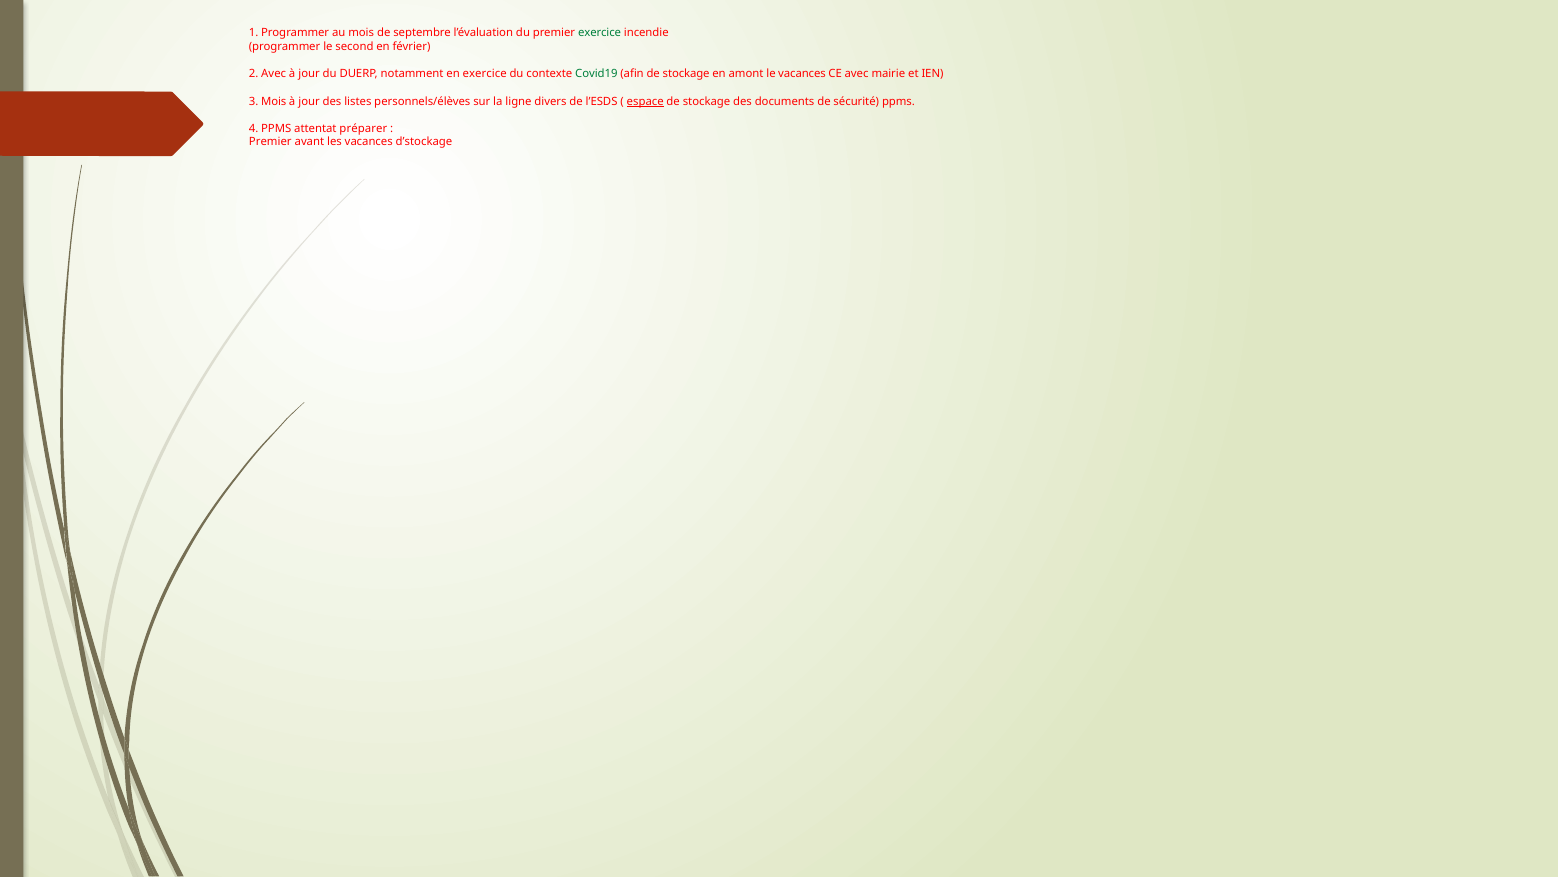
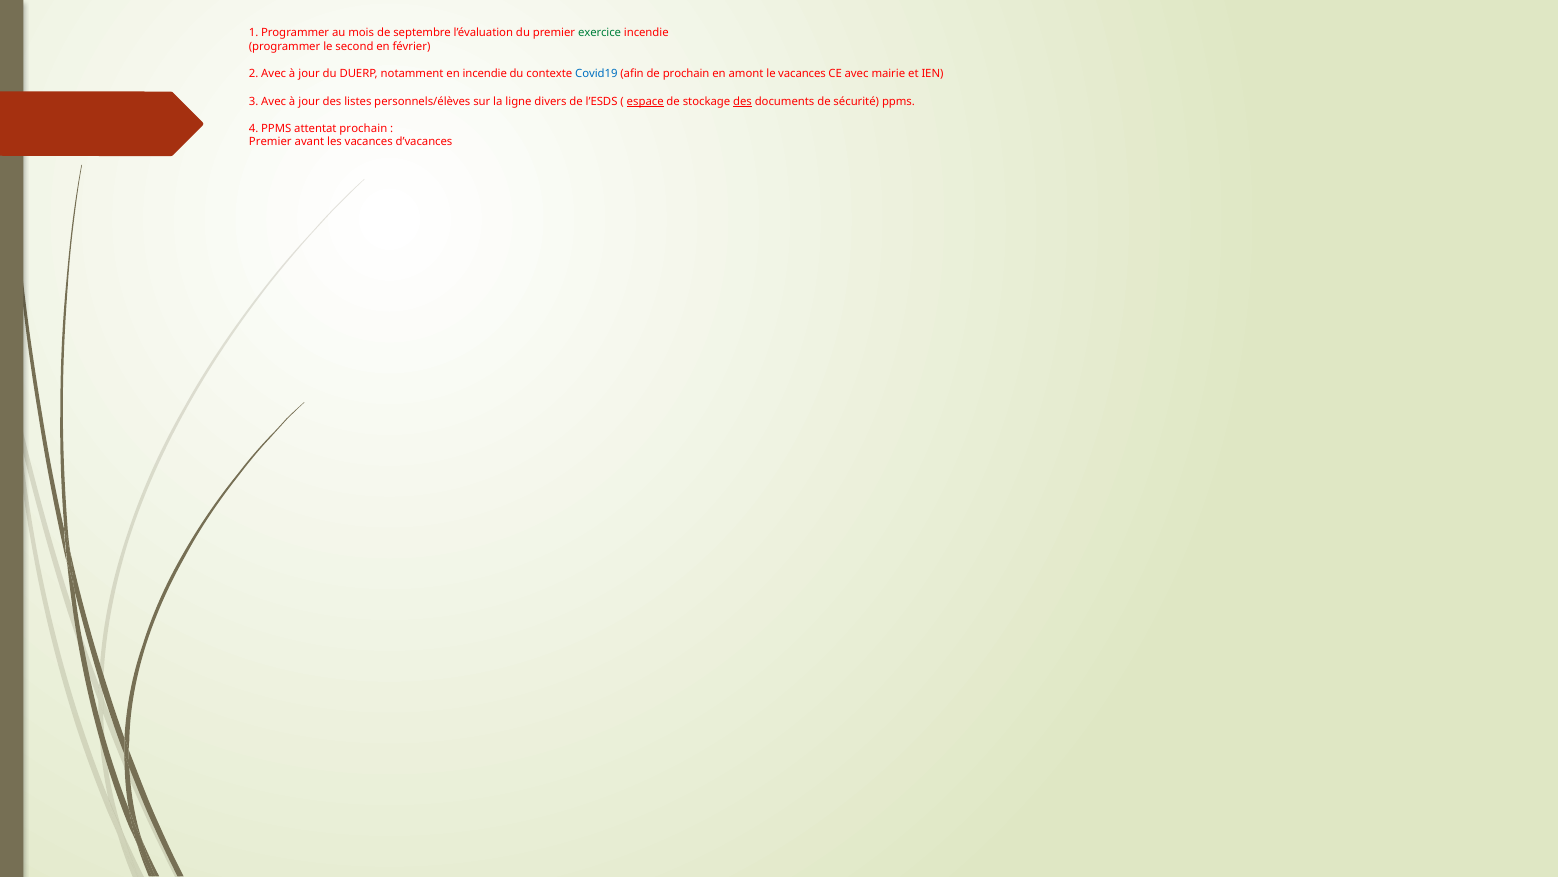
en exercice: exercice -> incendie (485, 74)
Covid19 colour: green -> blue (596, 74)
afin de stockage: stockage -> prochain (686, 74)
3 Mois: Mois -> Avec (274, 101)
des underline: none -> present (743, 101)
attentat préparer: préparer -> prochain (363, 128)
d’stockage: d’stockage -> d’vacances (424, 142)
